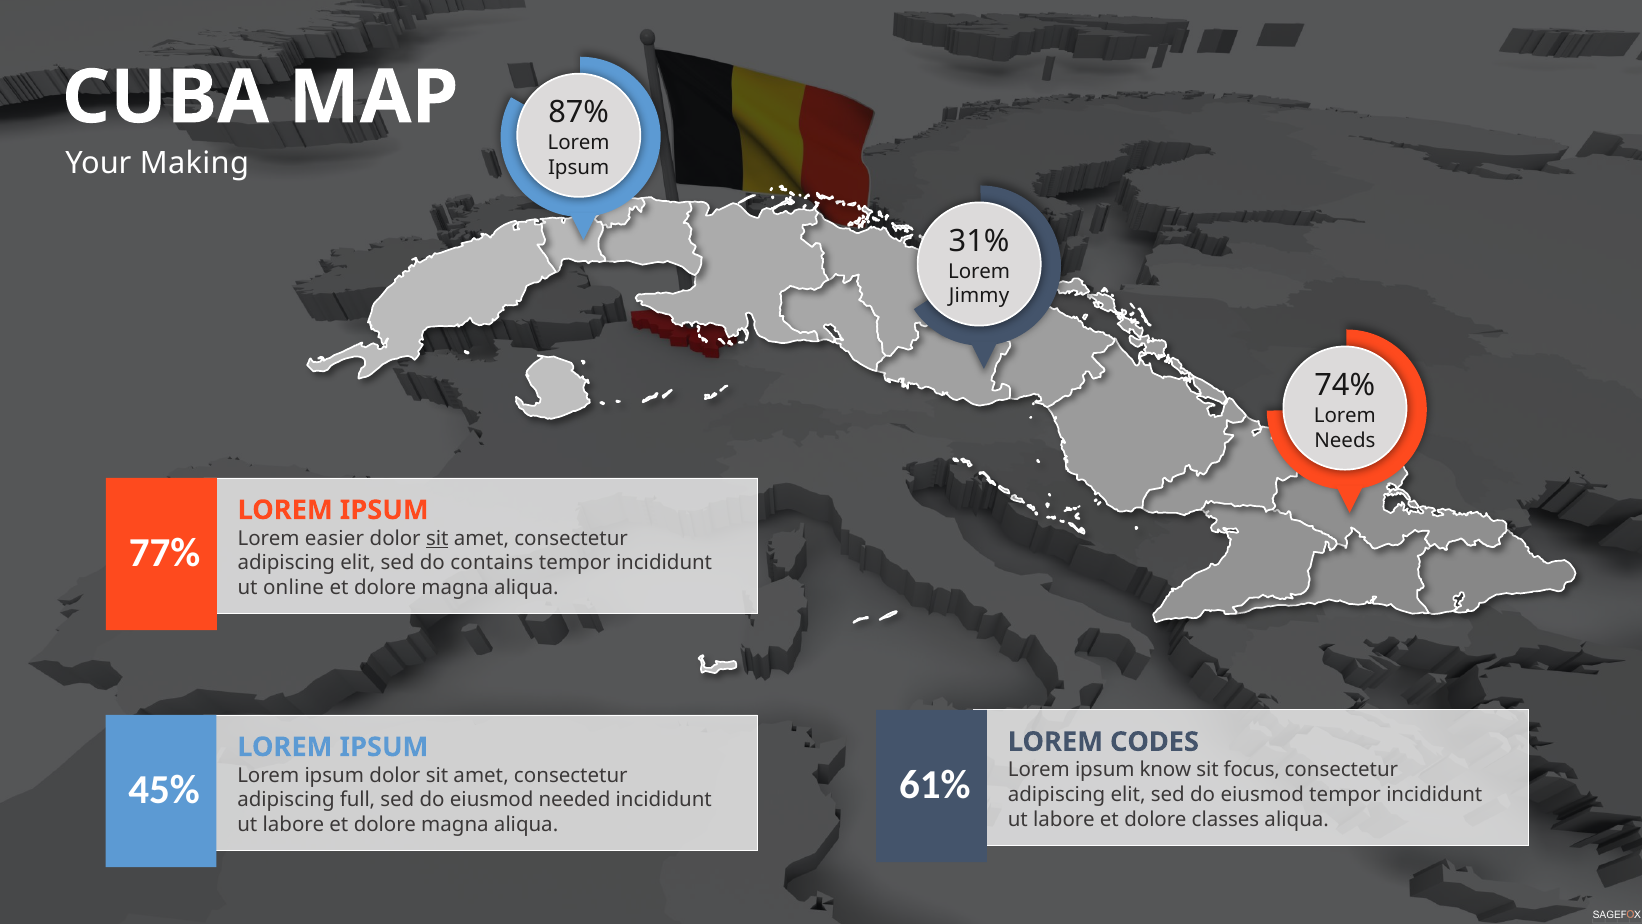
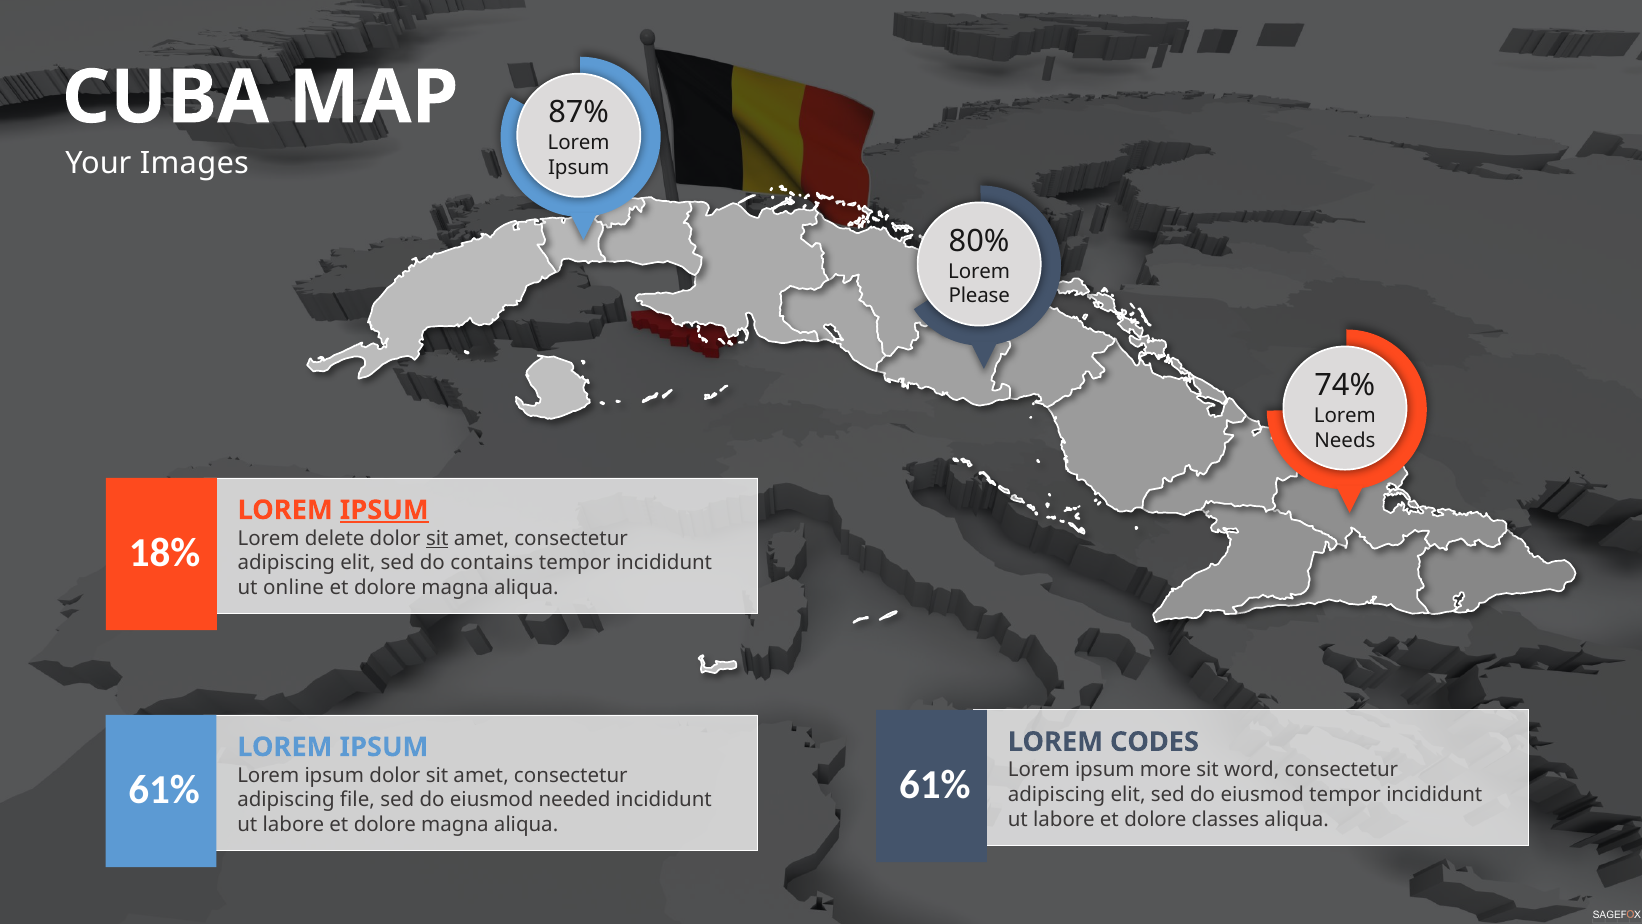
Making: Making -> Images (194, 163)
31%: 31% -> 80% (979, 241)
Jimmy: Jimmy -> Please (979, 296)
IPSUM underline: none -> present (384, 510)
easier: easier -> delete (335, 538)
77%: 77% -> 18% (165, 552)
know: know -> more (1165, 770)
focus: focus -> word (1252, 770)
45%: 45% -> 61% (164, 789)
full: full -> file (357, 800)
